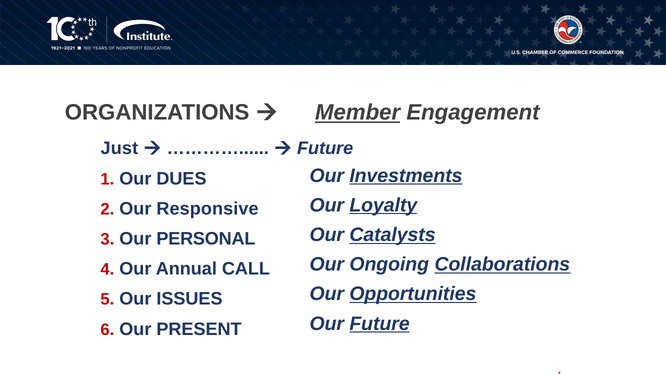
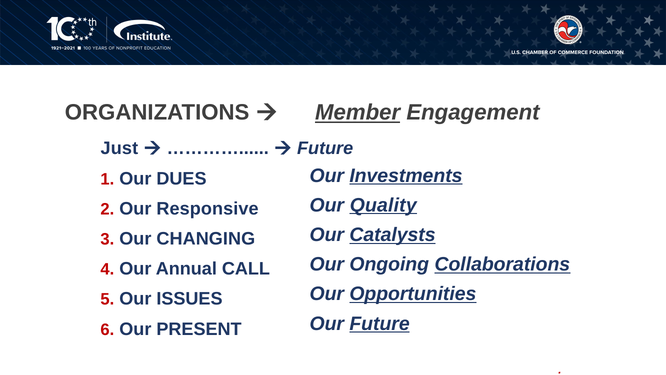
Loyalty: Loyalty -> Quality (383, 205)
PERSONAL: PERSONAL -> CHANGING (206, 239)
